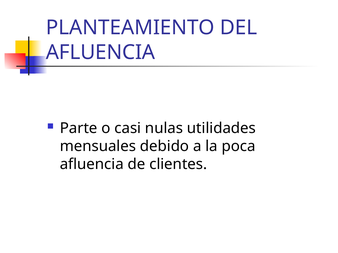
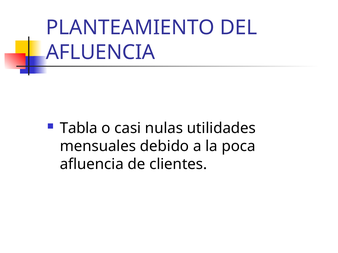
Parte: Parte -> Tabla (79, 128)
